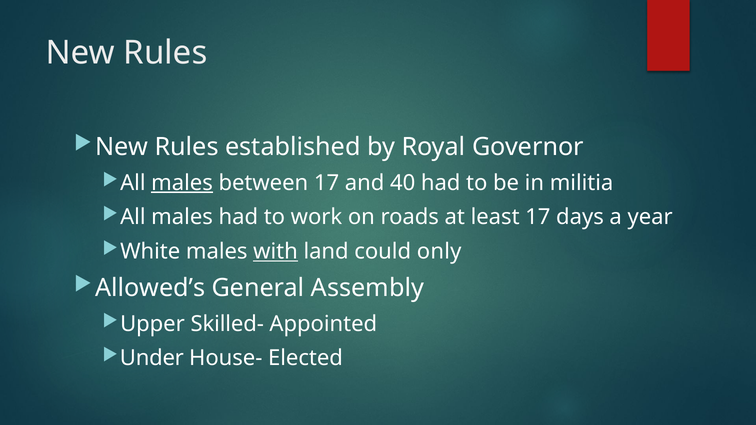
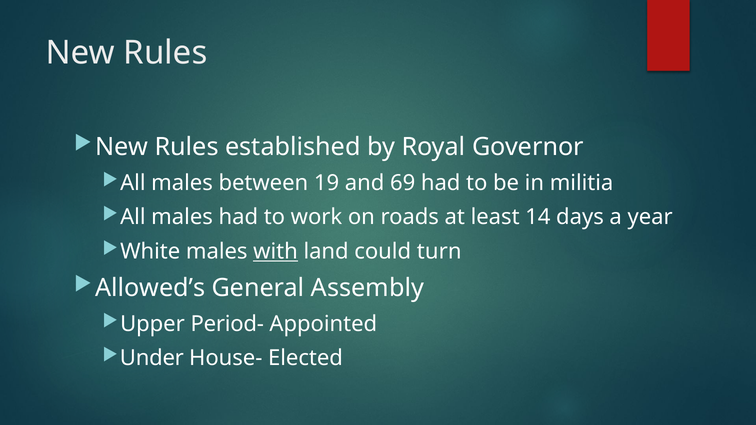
males underline: present -> none (182, 183)
between 17: 17 -> 19 (327, 183)
40: 40 -> 69 (403, 183)
least 17: 17 -> 14 (538, 217)
only: only -> turn (439, 252)
Skilled-: Skilled- -> Period- (227, 324)
